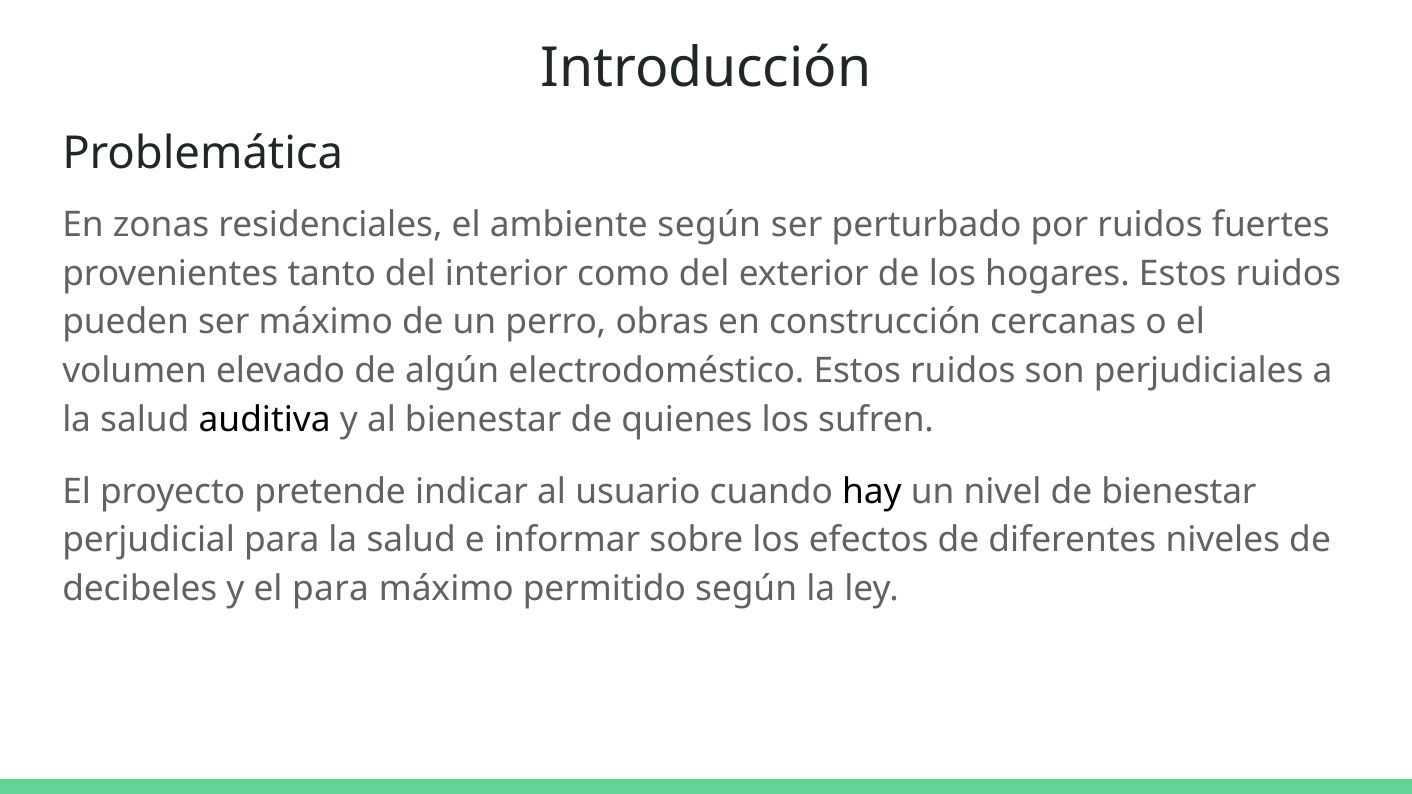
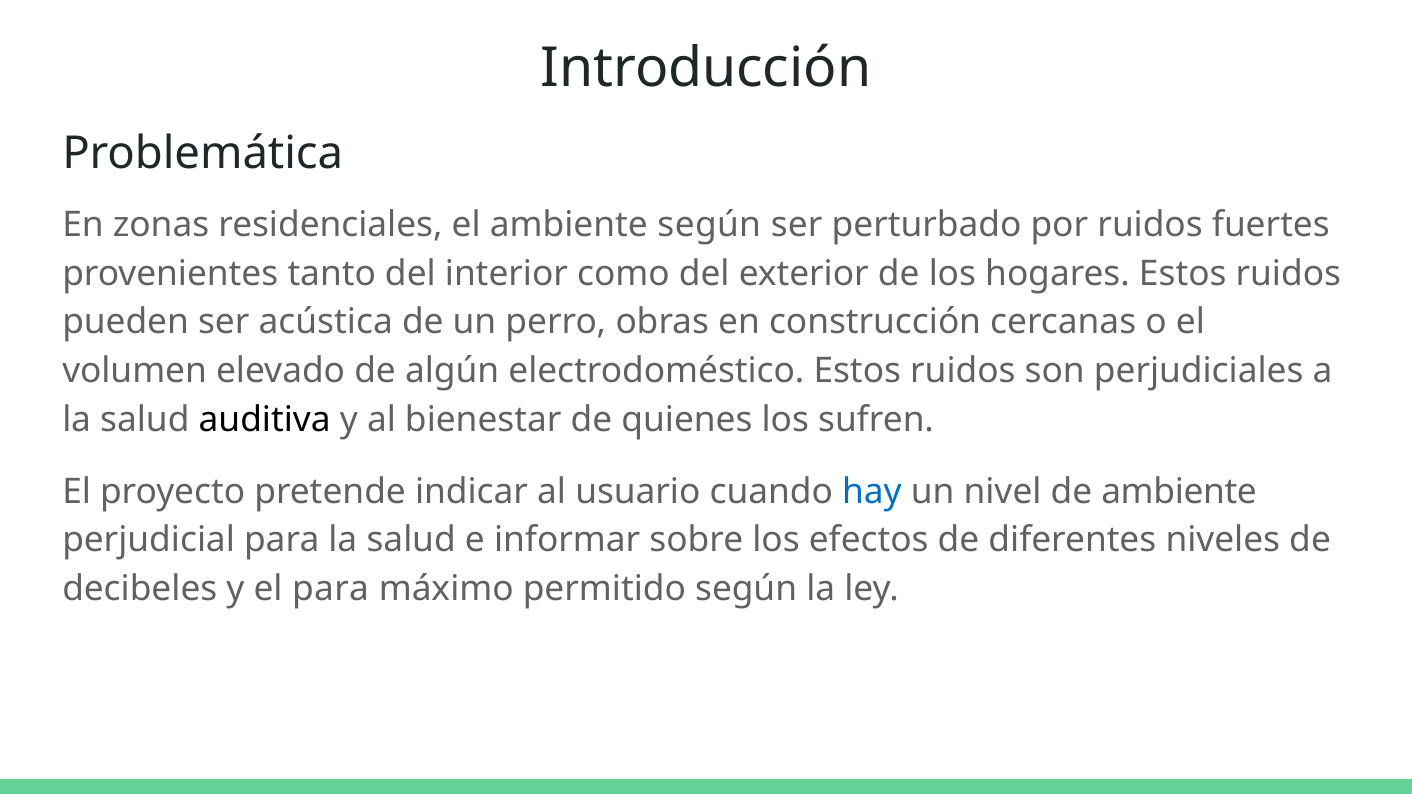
ser máximo: máximo -> acústica (326, 322)
hay colour: black -> blue (872, 492)
de bienestar: bienestar -> ambiente (1179, 492)
